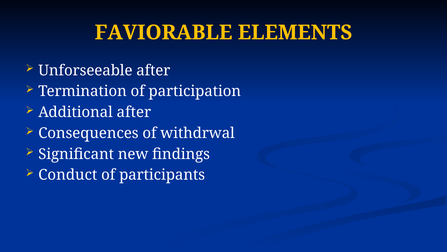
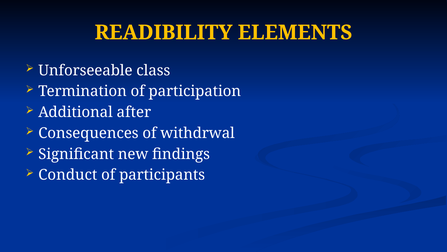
FAVIORABLE: FAVIORABLE -> READIBILITY (164, 32)
Unforseeable after: after -> class (153, 70)
